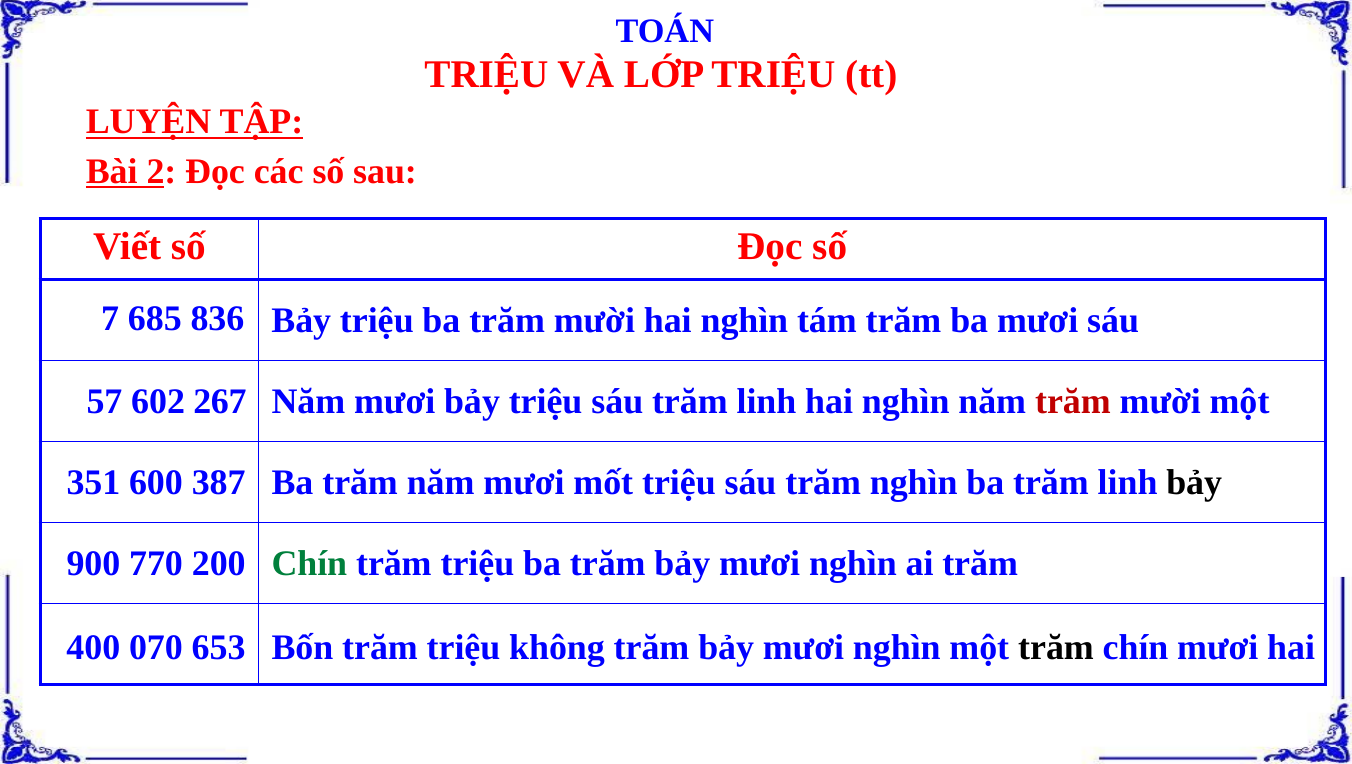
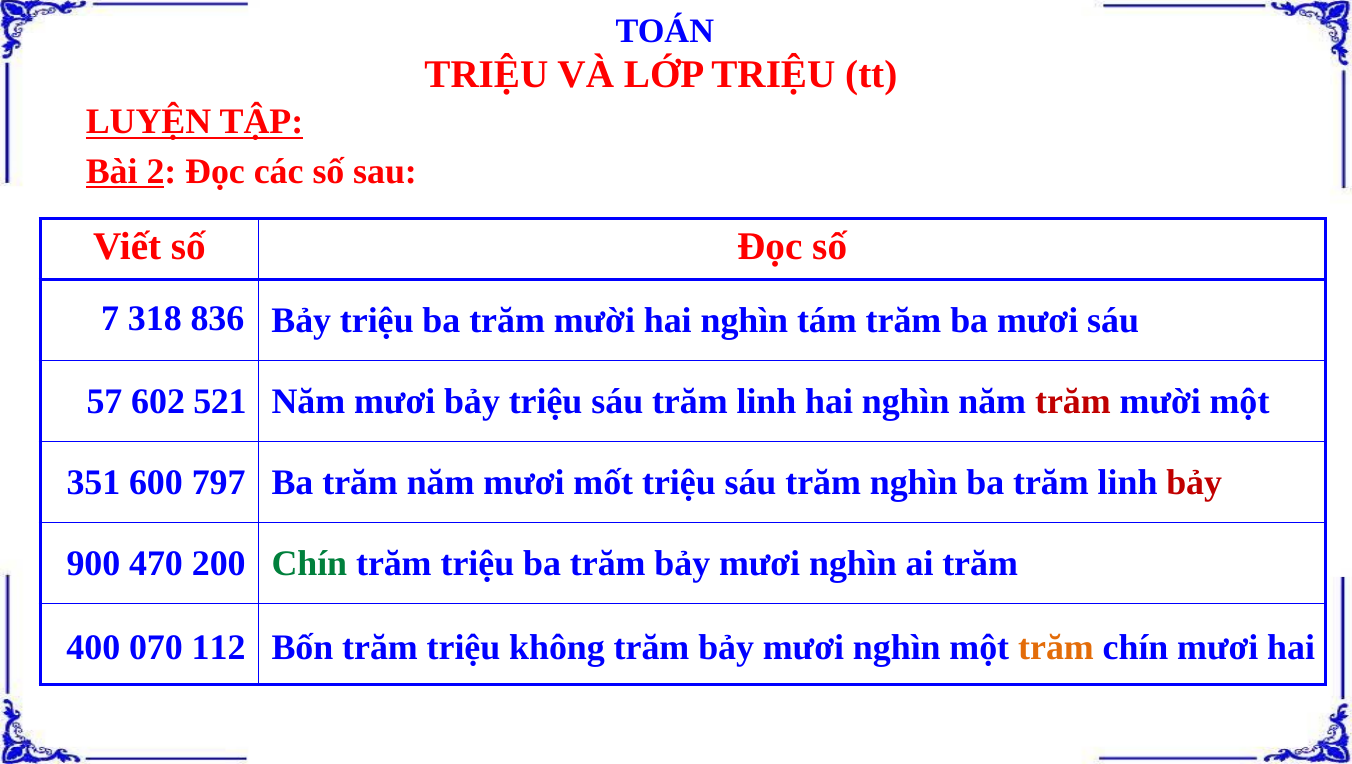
685: 685 -> 318 (155, 319)
267: 267 -> 521 (220, 402)
387: 387 -> 797 (219, 483)
bảy colour: black -> red (1194, 483)
770: 770 -> 470 (156, 564)
653: 653 -> 112 (219, 648)
trăm colour: black -> orange (1056, 648)
